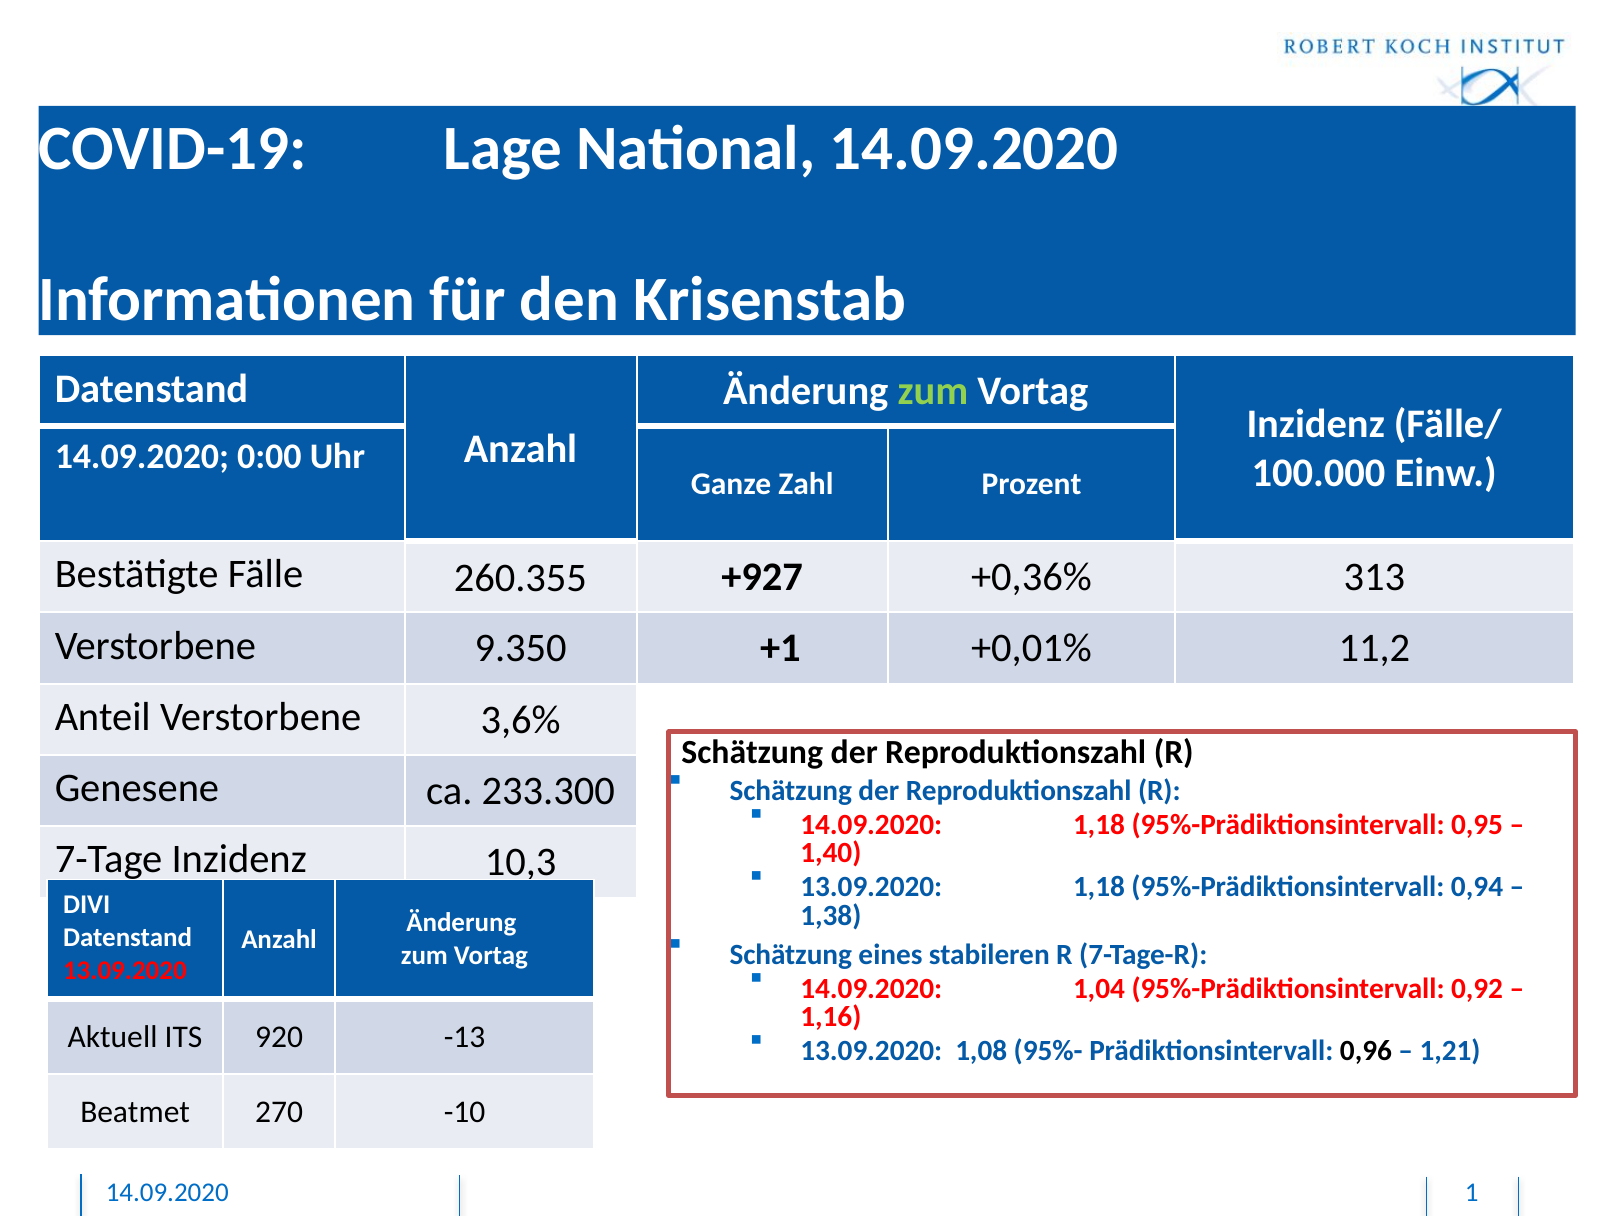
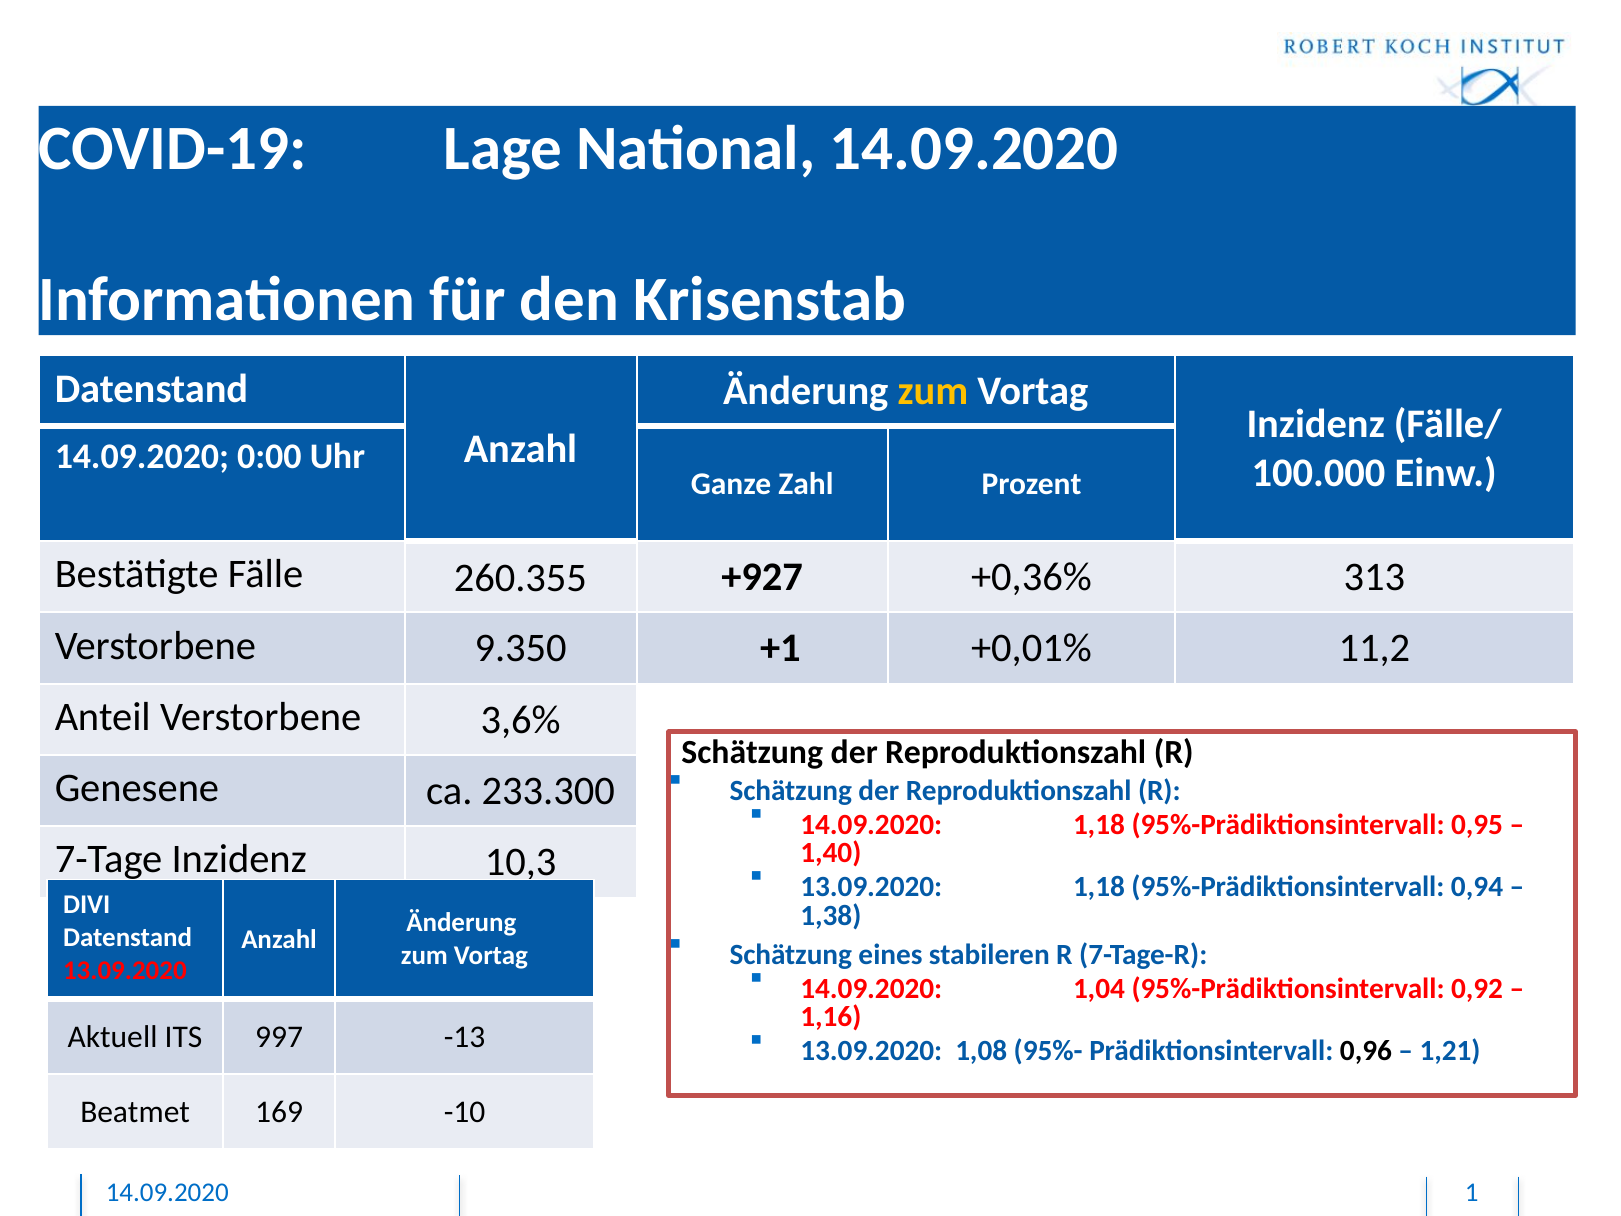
zum colour: light green -> yellow (933, 391)
920: 920 -> 997 (279, 1037)
270: 270 -> 169 (279, 1112)
